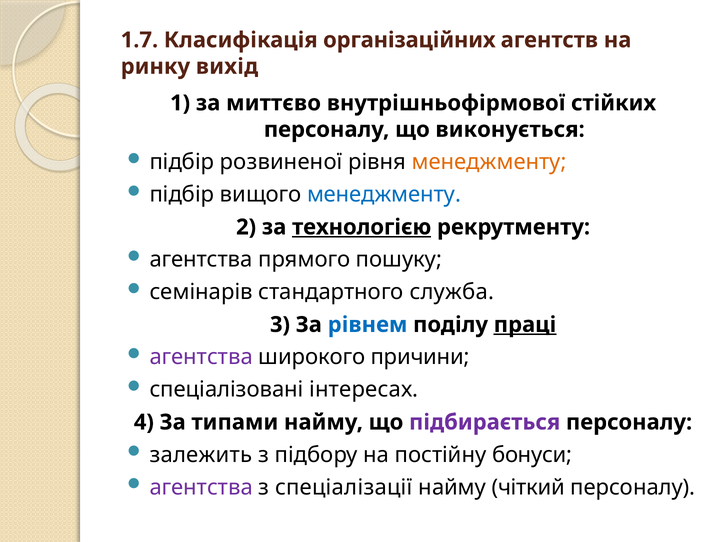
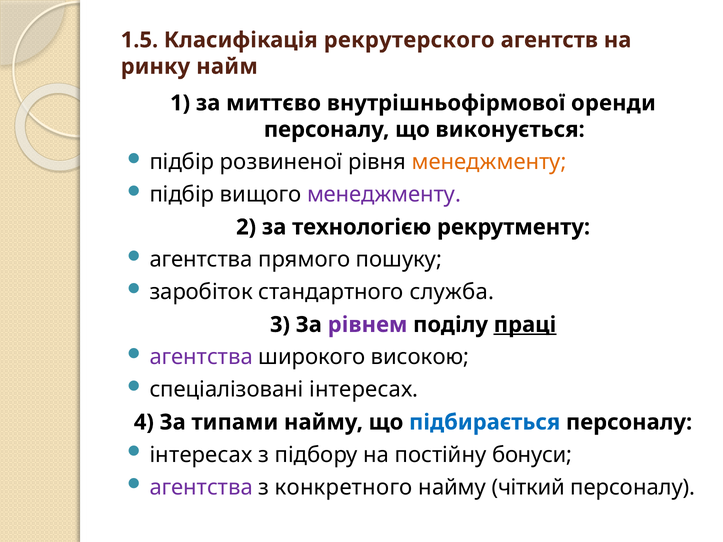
1.7: 1.7 -> 1.5 (139, 40)
організаційних: організаційних -> рекрутерского (409, 40)
вихід: вихід -> найм (227, 67)
стійких: стійких -> оренди (613, 103)
менеджменту colour: blue -> purple (384, 195)
технологією underline: present -> none (362, 227)
семінарів: семінарів -> заробіток (201, 292)
рівнем colour: blue -> purple (368, 325)
причини: причини -> високою (420, 357)
підбирається colour: purple -> blue (485, 422)
залежить: залежить -> інтересах (201, 455)
спеціалізації: спеціалізації -> конкретного (344, 487)
